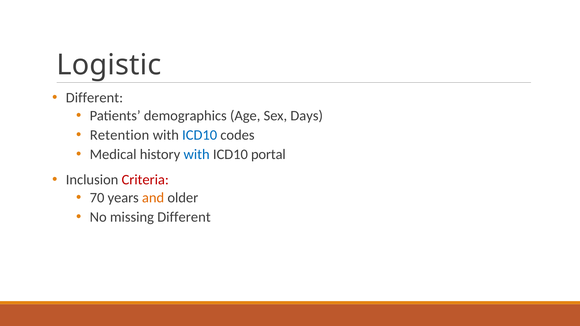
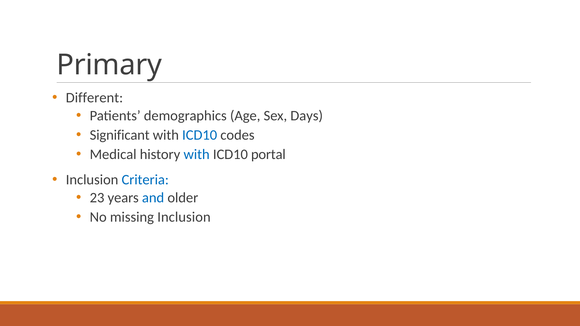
Logistic: Logistic -> Primary (109, 65)
Retention: Retention -> Significant (120, 135)
Criteria colour: red -> blue (145, 180)
70: 70 -> 23 (97, 198)
and colour: orange -> blue (153, 198)
missing Different: Different -> Inclusion (184, 217)
